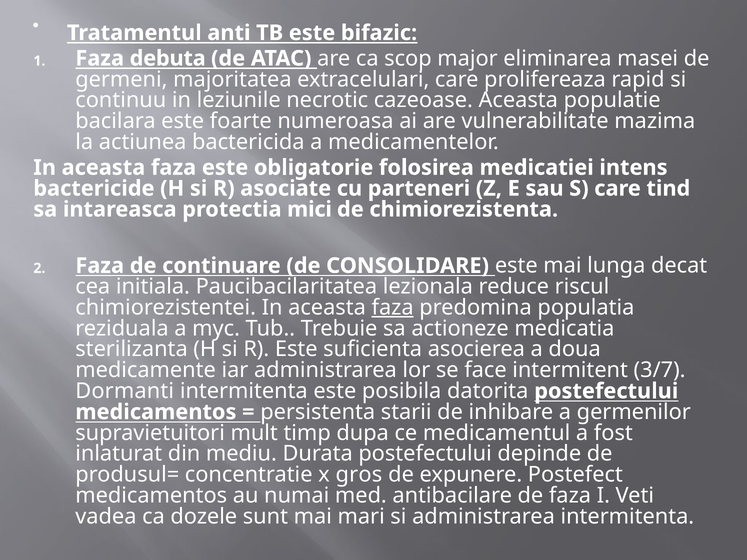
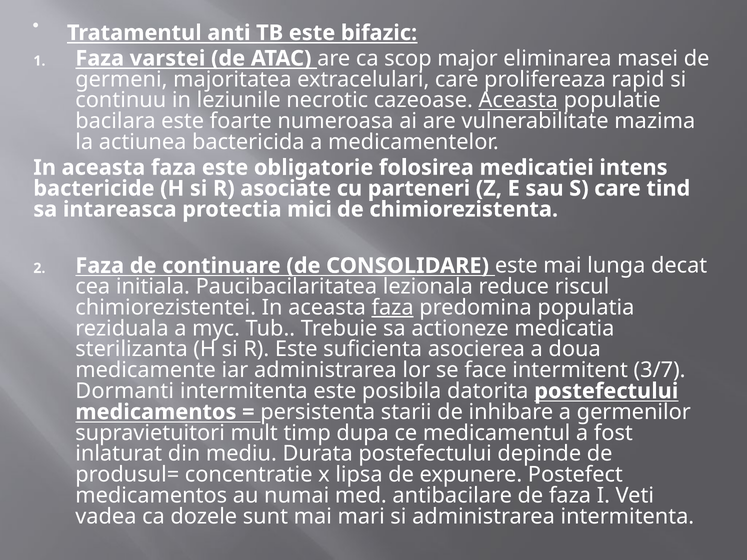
debuta: debuta -> varstei (168, 58)
Aceasta underline: none -> present (518, 100)
gros: gros -> lipsa (359, 475)
